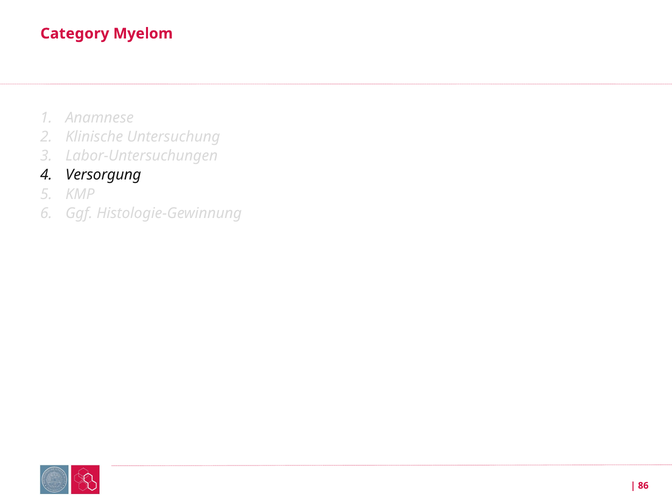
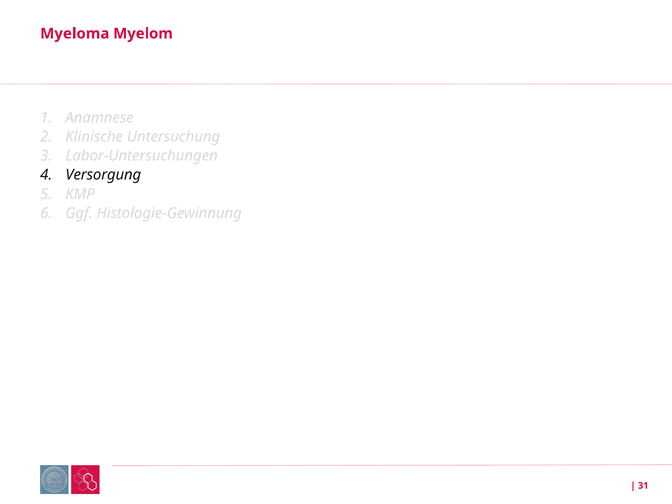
Category: Category -> Myeloma (75, 34)
86: 86 -> 31 (643, 486)
